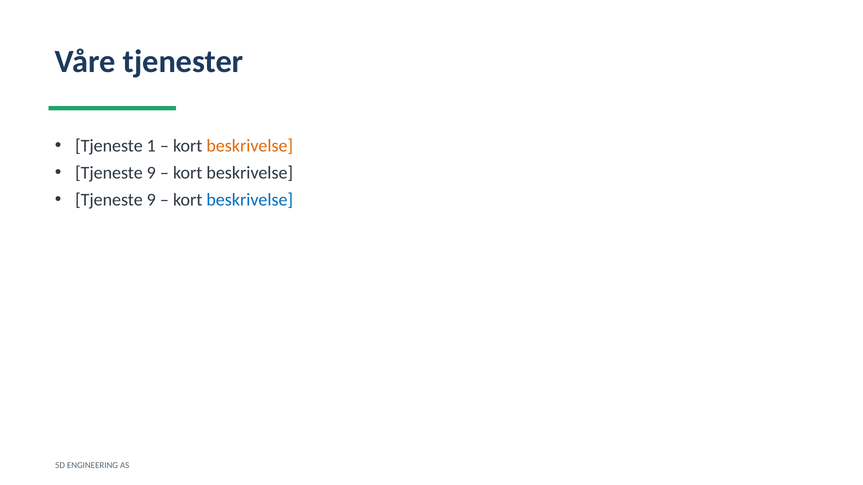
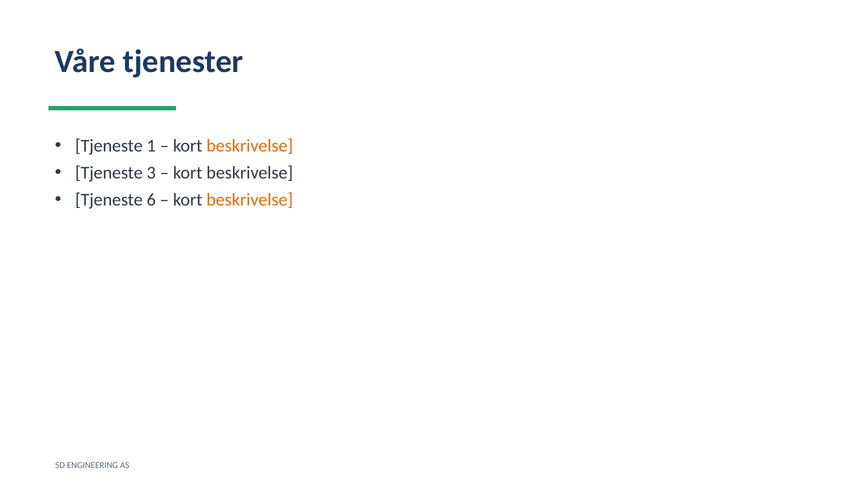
9: 9 -> 3 (151, 173)
9: 9 -> 6 (151, 200)
beskrivelse colour: blue -> orange (250, 200)
